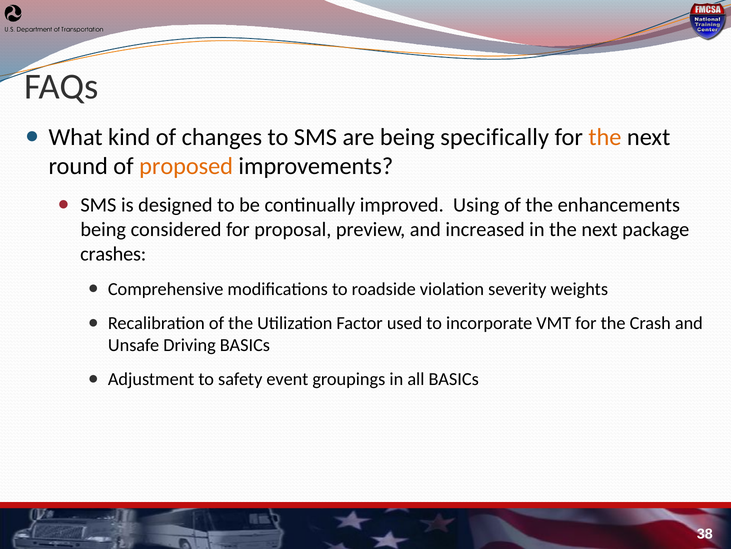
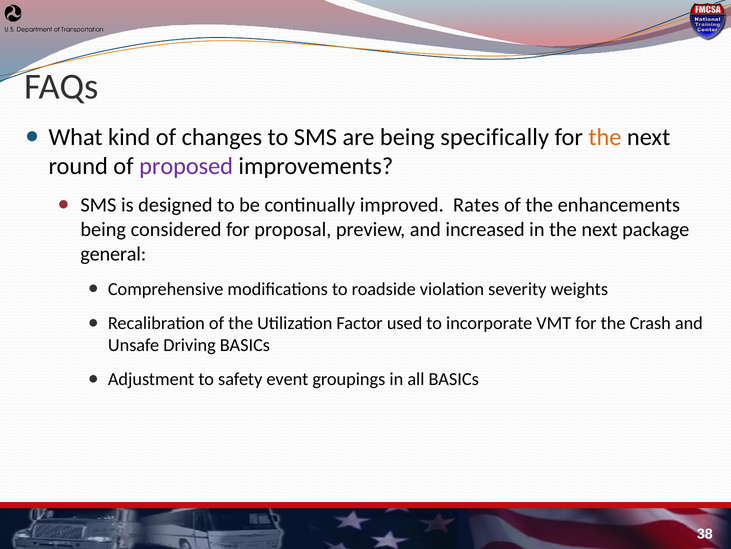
proposed colour: orange -> purple (186, 166)
Using: Using -> Rates (476, 205)
crashes: crashes -> general (113, 254)
